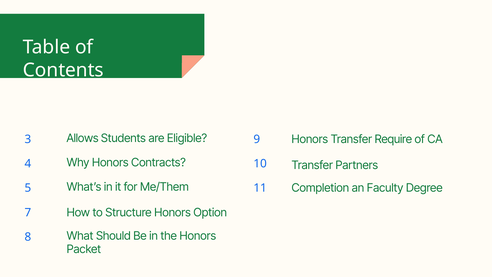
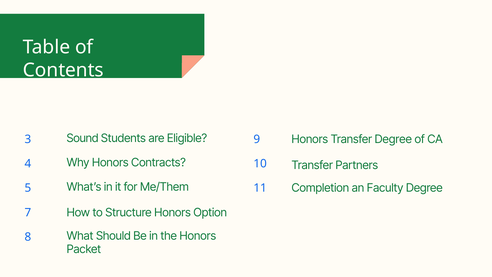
Allows: Allows -> Sound (83, 138)
Transfer Require: Require -> Degree (393, 139)
